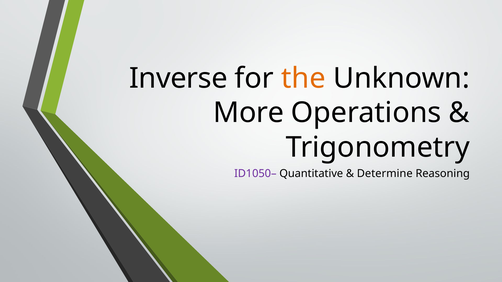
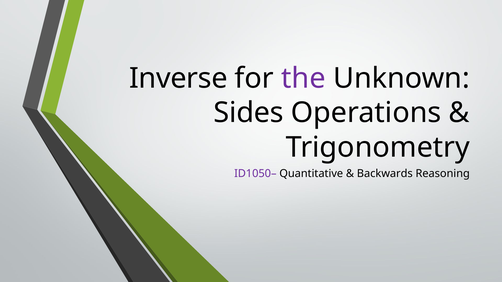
the colour: orange -> purple (303, 78)
More: More -> Sides (249, 113)
Determine: Determine -> Backwards (385, 174)
